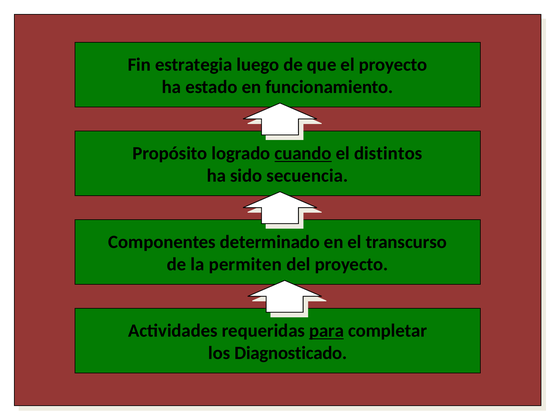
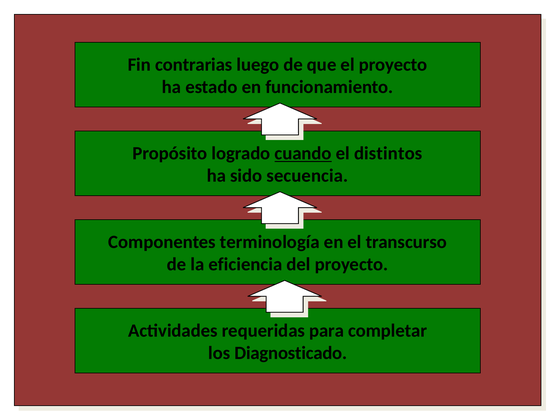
estrategia: estrategia -> contrarias (194, 65)
determinado: determinado -> terminología (270, 242)
permiten: permiten -> eficiencia (245, 264)
para underline: present -> none (327, 331)
